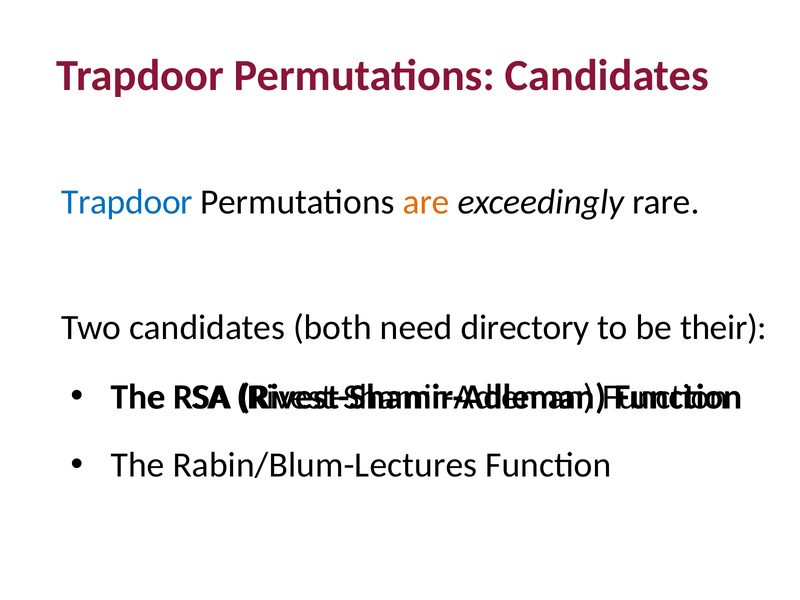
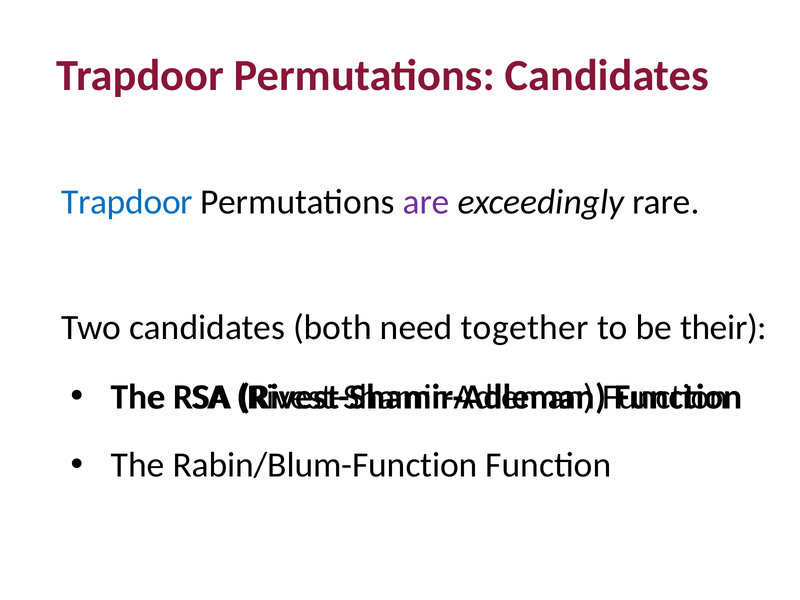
are colour: orange -> purple (426, 202)
directory: directory -> together (525, 328)
Rabin/Blum-Lectures: Rabin/Blum-Lectures -> Rabin/Blum-Function (325, 465)
